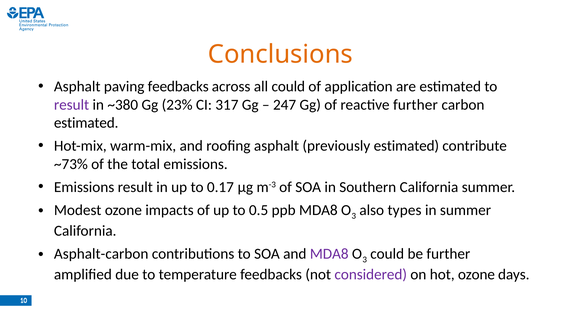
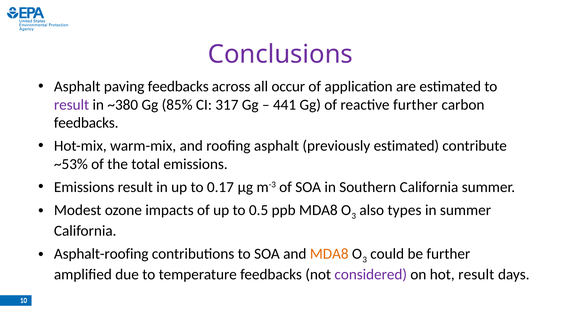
Conclusions colour: orange -> purple (280, 54)
all could: could -> occur (288, 86)
23%: 23% -> 85% (177, 105)
247: 247 -> 441 (285, 105)
estimated: estimated -> feedbacks (86, 123)
~73%: ~73% -> ~53% (71, 164)
Asphalt-carbon: Asphalt-carbon -> Asphalt-roofing (101, 253)
MDA8 colour: purple -> orange (329, 253)
hot ozone: ozone -> result (476, 274)
